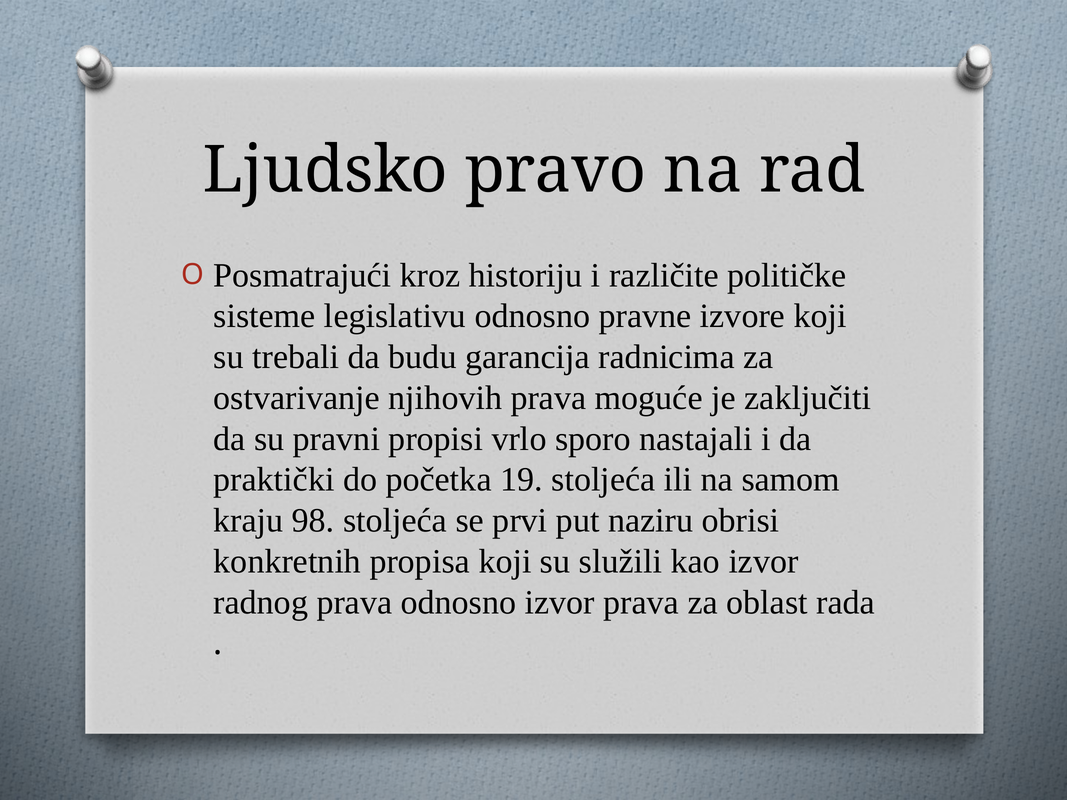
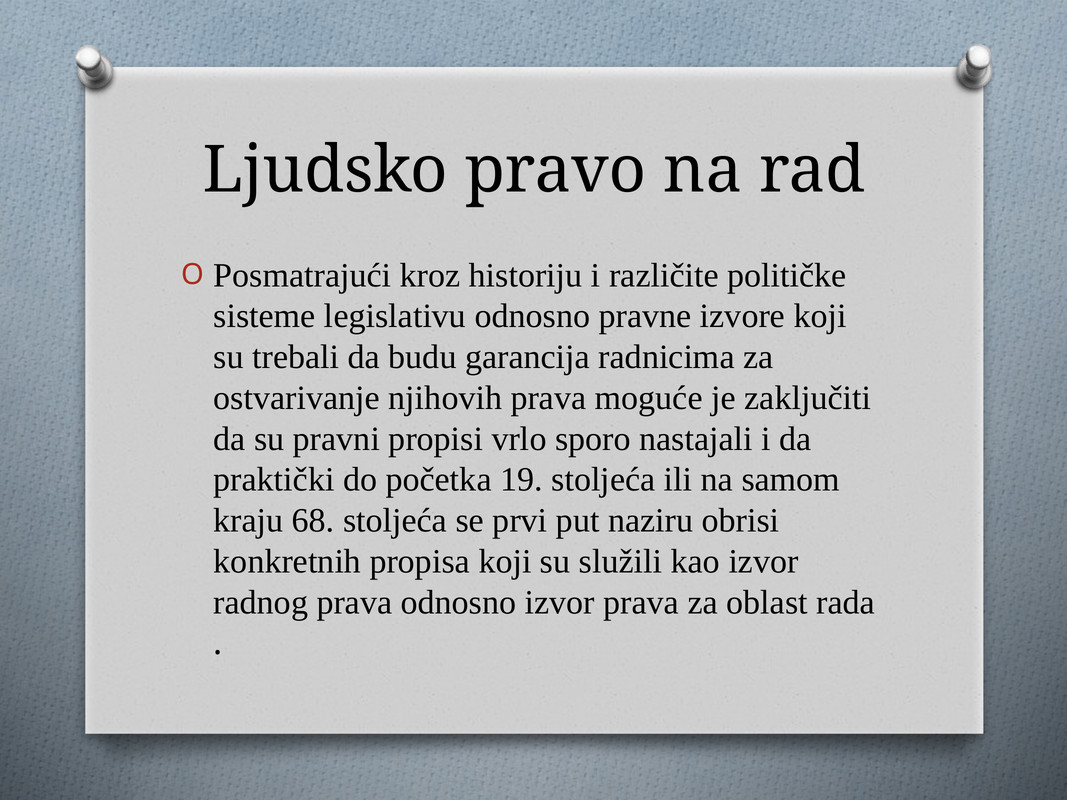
98: 98 -> 68 (313, 521)
